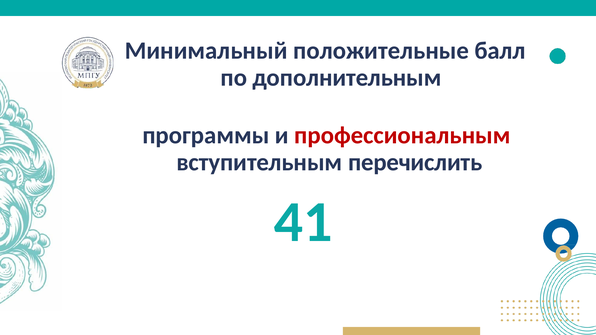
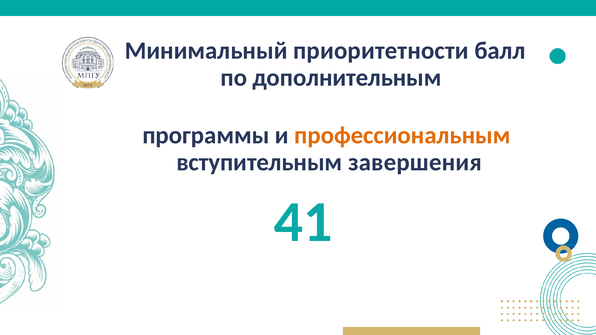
положительные: положительные -> приоритетности (381, 51)
профессиональным colour: red -> orange (402, 135)
перечислить: перечислить -> завершения (415, 162)
